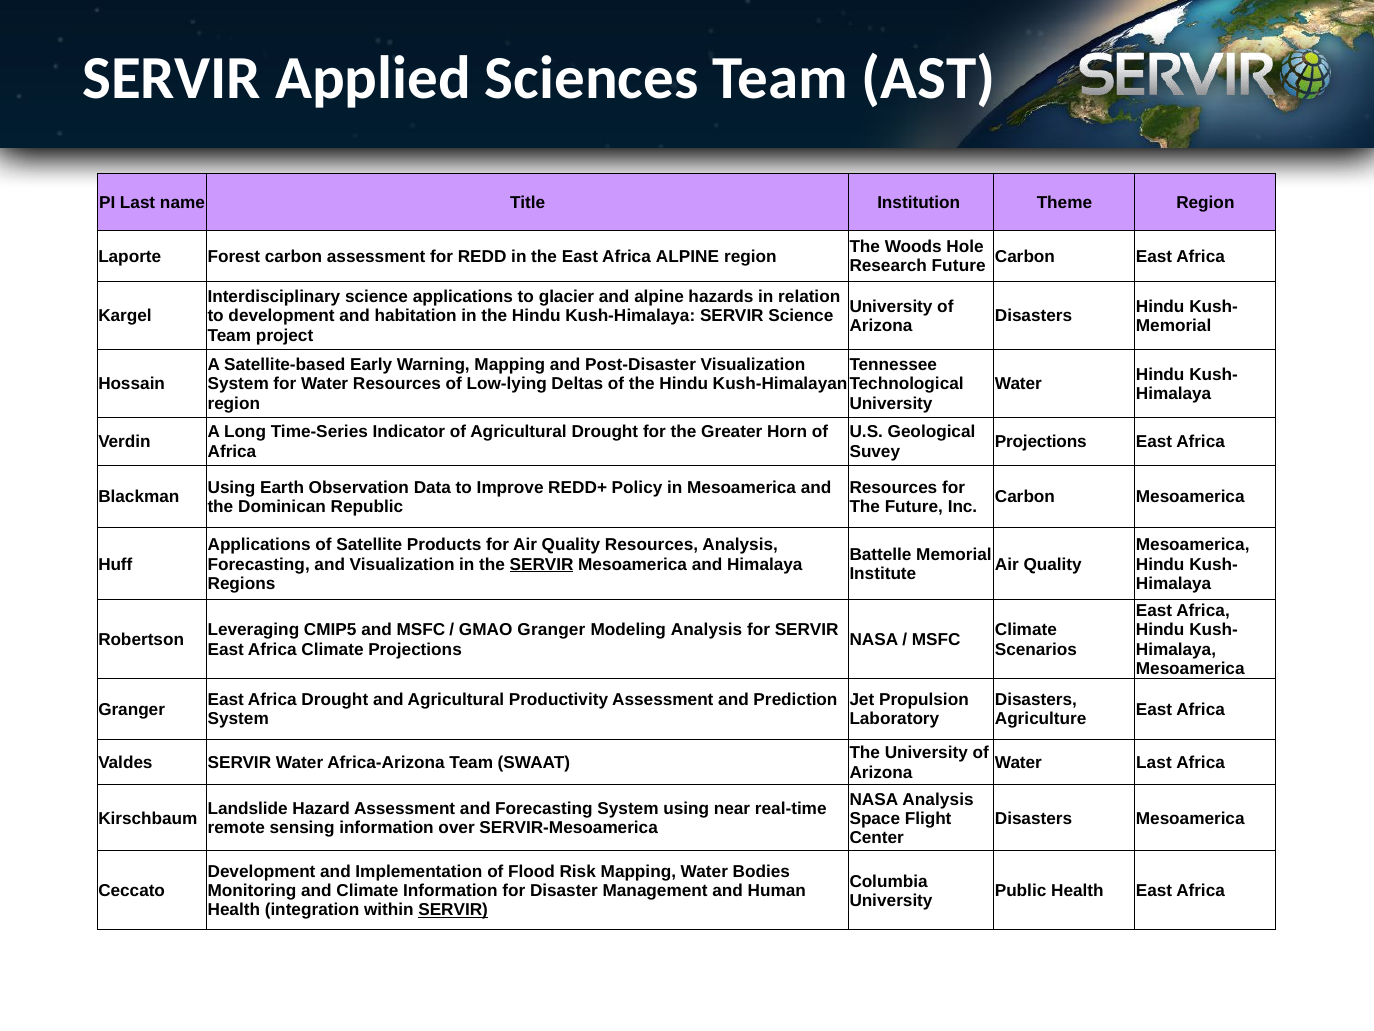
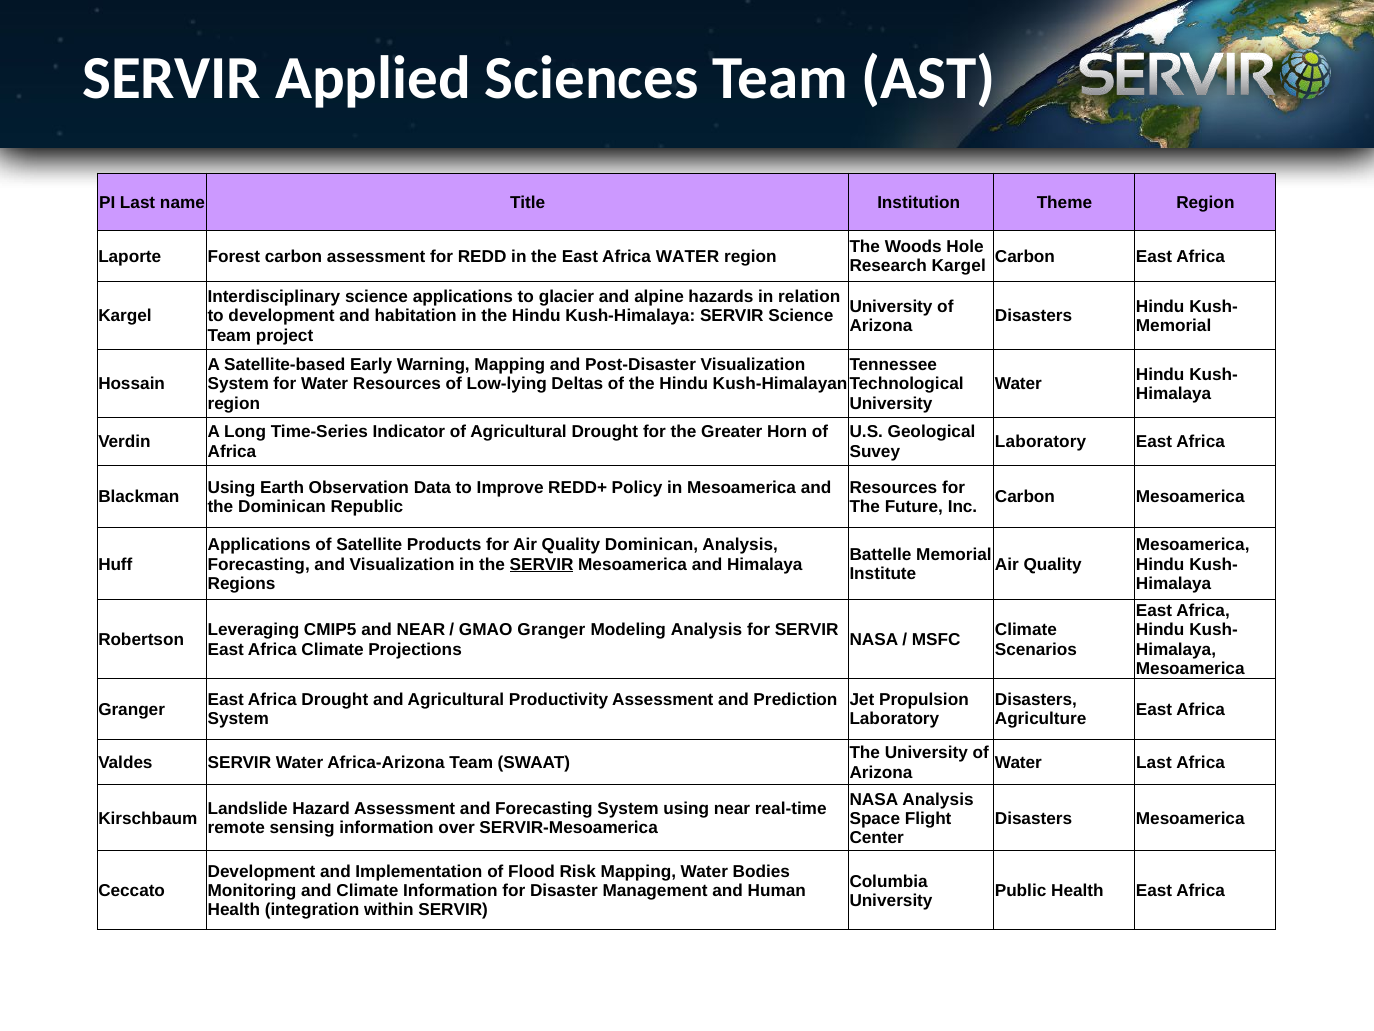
Africa ALPINE: ALPINE -> WATER (687, 256)
Research Future: Future -> Kargel (959, 266)
Projections: Projections -> Laboratory (1041, 442)
Quality Resources: Resources -> Dominican (651, 545)
and MSFC: MSFC -> NEAR (421, 630)
SERVIR underline: present -> none (453, 910)
